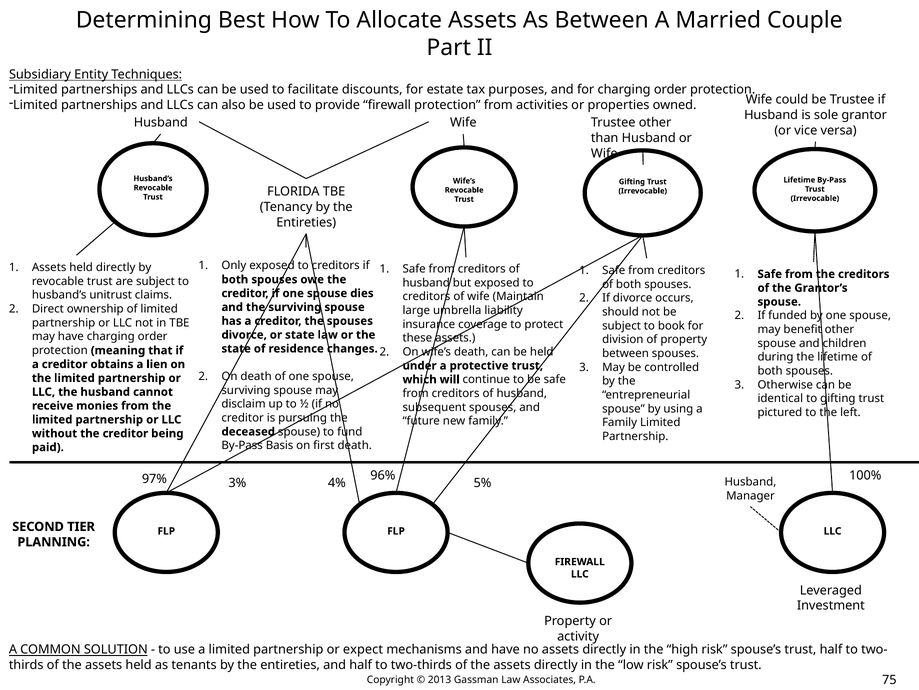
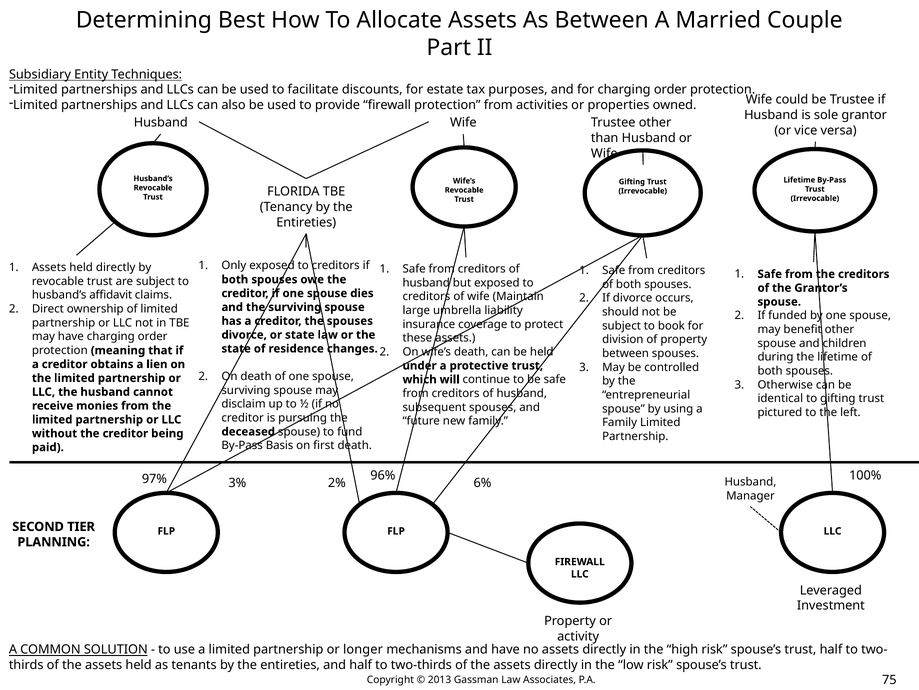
unitrust: unitrust -> affidavit (111, 295)
4%: 4% -> 2% (337, 482)
5%: 5% -> 6% (482, 482)
expect: expect -> longer (363, 649)
